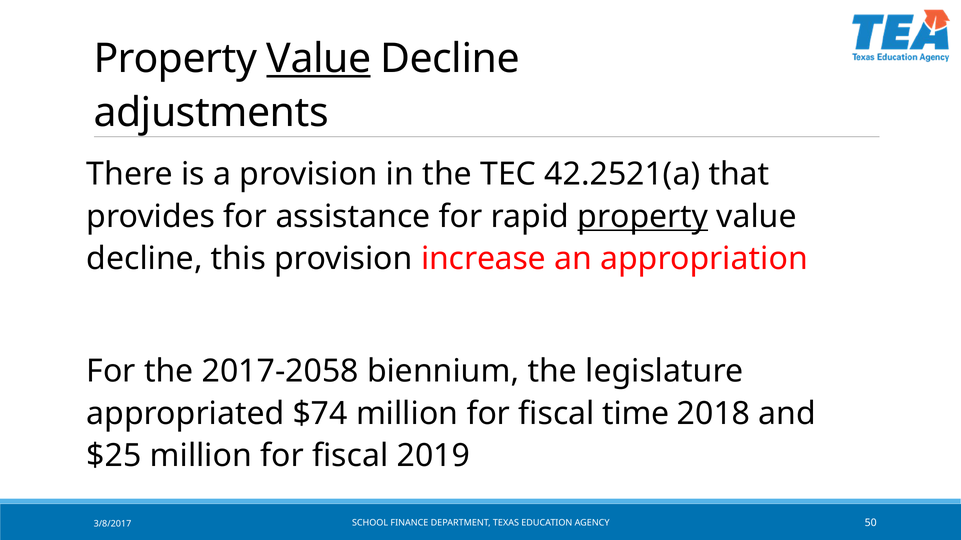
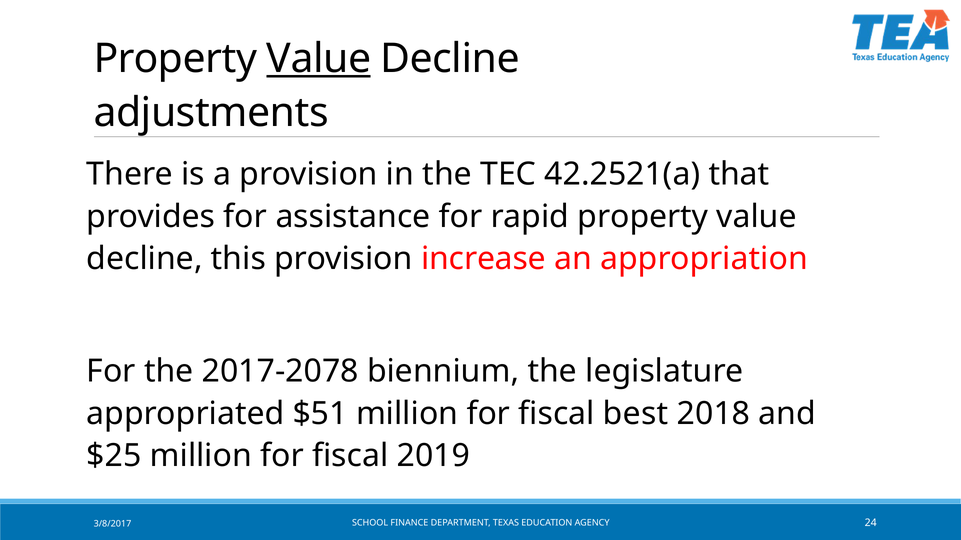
property underline: present -> none (643, 217)
2017-2058: 2017-2058 -> 2017-2078 (280, 372)
$74: $74 -> $51 (320, 414)
time: time -> best (636, 414)
50: 50 -> 24 (871, 523)
